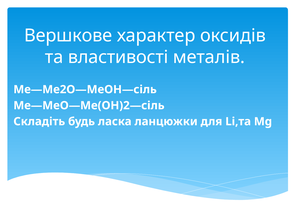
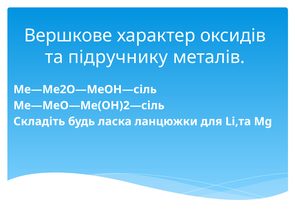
властивості: властивості -> підручнику (118, 57)
